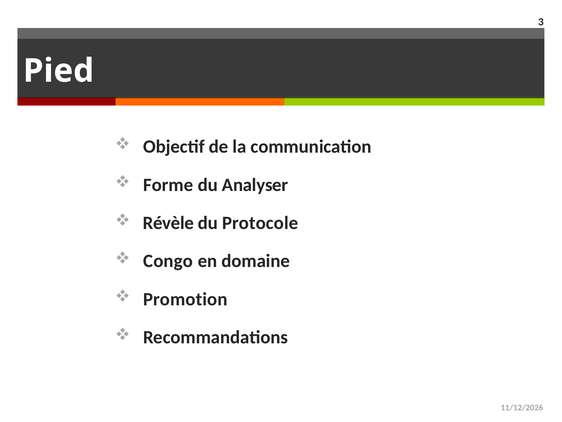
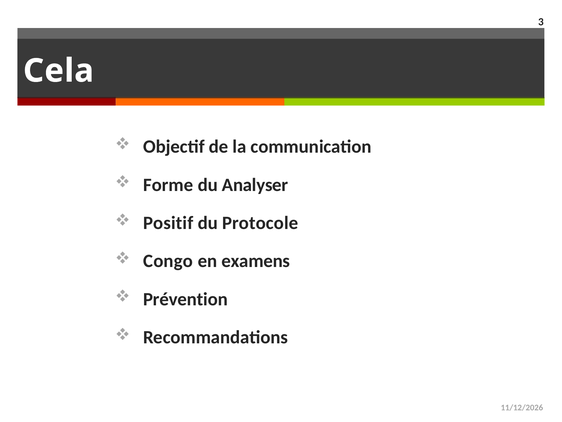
Pied: Pied -> Cela (58, 71)
Révèle: Révèle -> Positif (168, 223)
domaine: domaine -> examens (256, 261)
Promotion: Promotion -> Prévention (185, 299)
